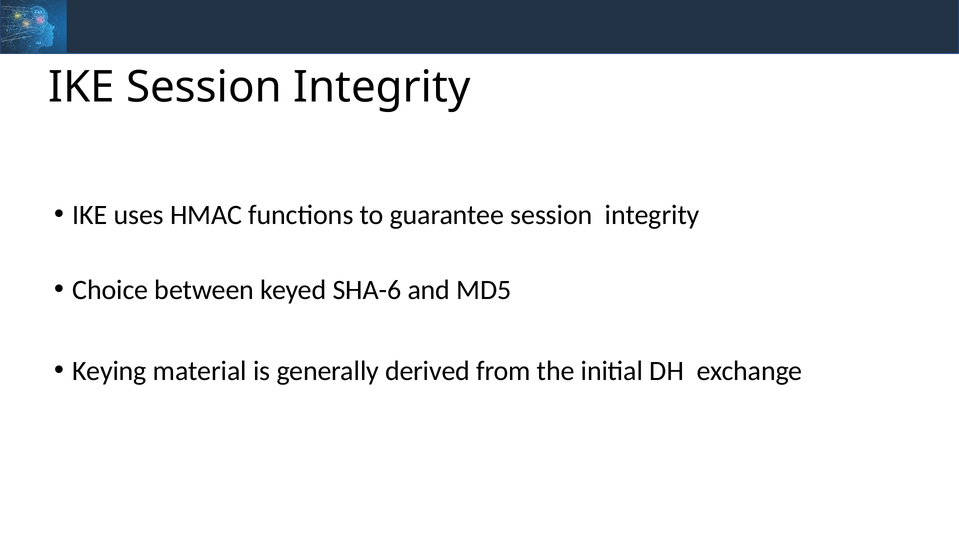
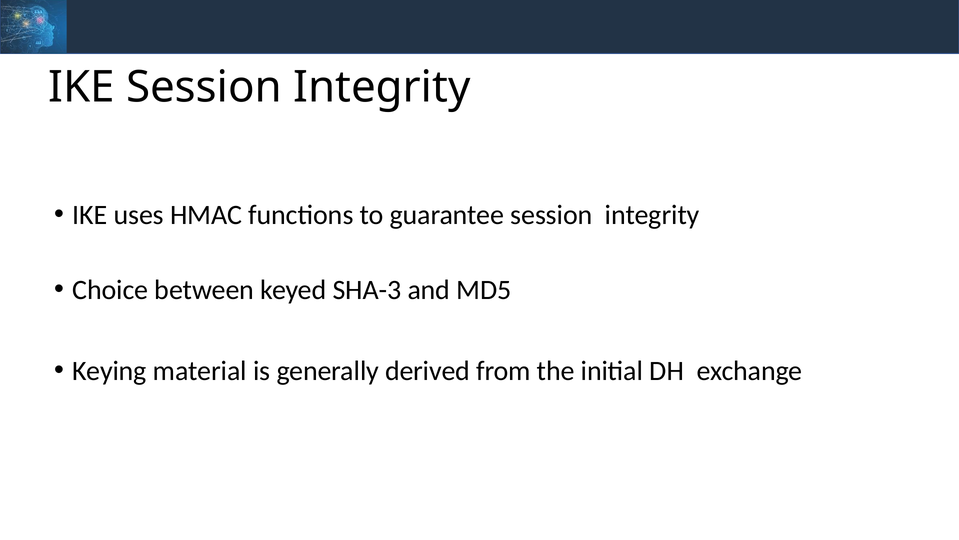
SHA-6: SHA-6 -> SHA-3 (367, 290)
